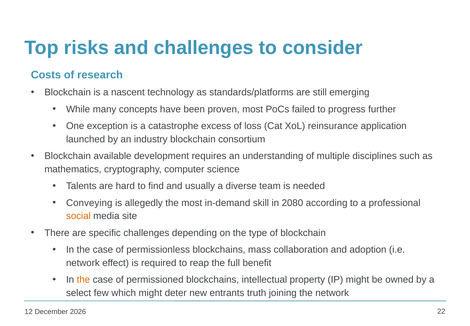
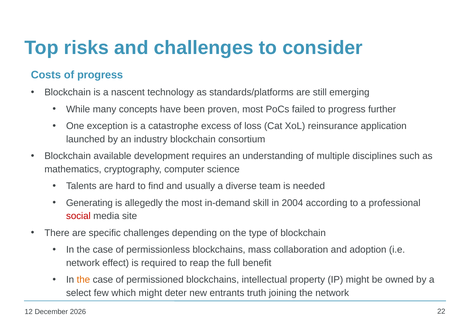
of research: research -> progress (100, 75)
Conveying: Conveying -> Generating (89, 203)
2080: 2080 -> 2004 (292, 203)
social colour: orange -> red (78, 216)
